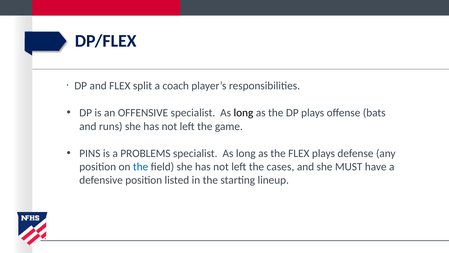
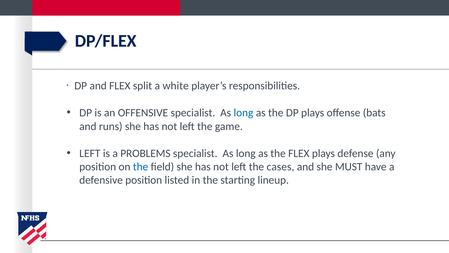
coach: coach -> white (176, 86)
long colour: black -> blue (243, 113)
PINS: PINS -> LEFT (90, 153)
